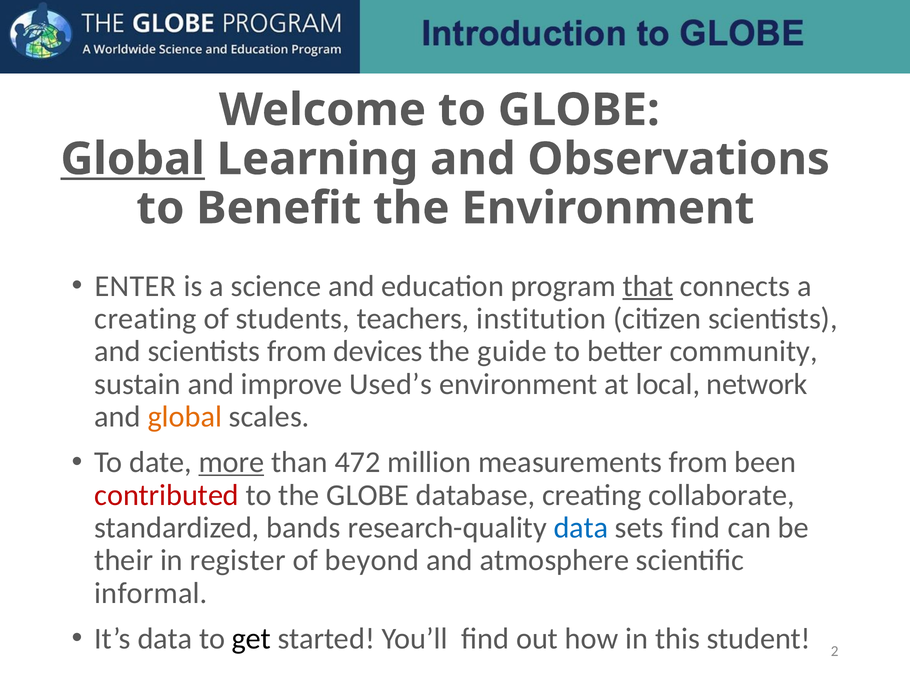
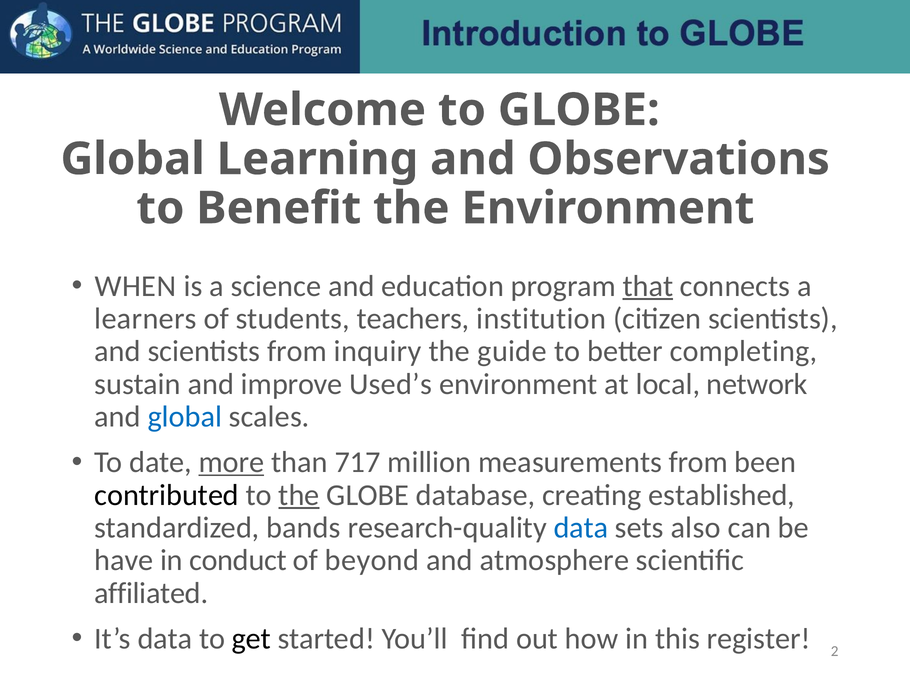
Global underline: present -> none (133, 159)
ENTER: ENTER -> WHEN (136, 286)
creating: creating -> learners (146, 319)
devices: devices -> inquiry (378, 352)
community: community -> completing (743, 352)
global colour: orange -> blue (185, 417)
472: 472 -> 717 (358, 463)
contributed colour: red -> black (167, 495)
the underline: none -> present (299, 495)
collaborate: collaborate -> established (722, 495)
sets find: find -> also (696, 528)
their: their -> have (124, 561)
register: register -> conduct (238, 561)
informal: informal -> affiliated (151, 594)
student: student -> register (759, 639)
